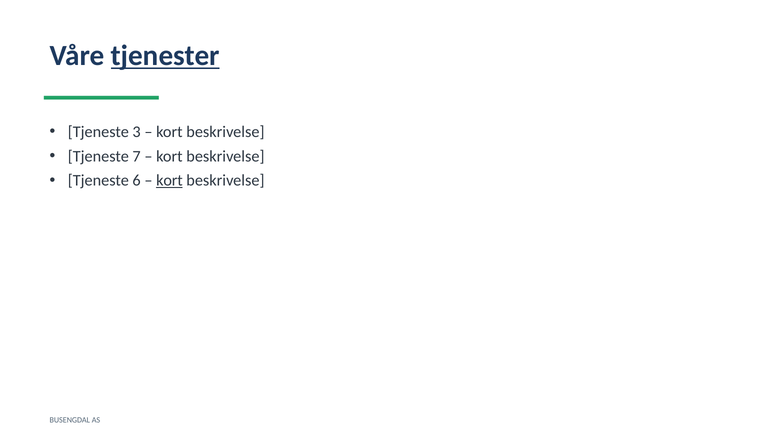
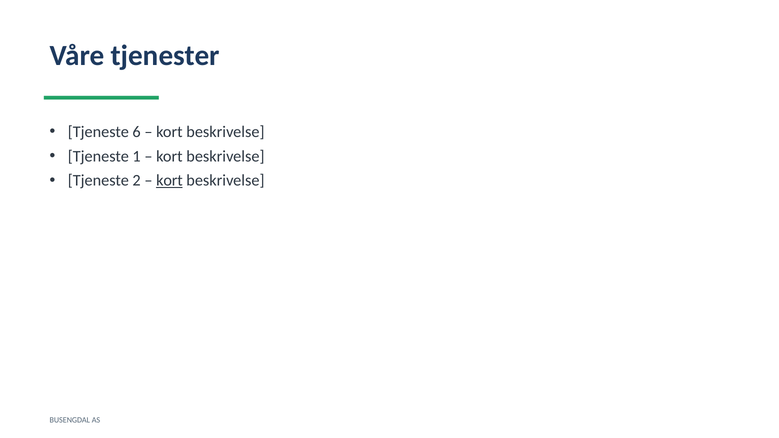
tjenester underline: present -> none (165, 56)
3: 3 -> 6 (137, 132)
7: 7 -> 1 (137, 156)
6: 6 -> 2 (137, 181)
